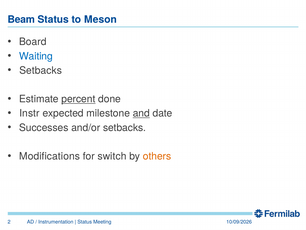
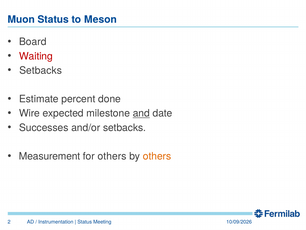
Beam: Beam -> Muon (21, 20)
Waiting colour: blue -> red (36, 56)
percent underline: present -> none (78, 99)
Instr: Instr -> Wire (30, 113)
Modifications: Modifications -> Measurement (50, 156)
for switch: switch -> others (112, 156)
